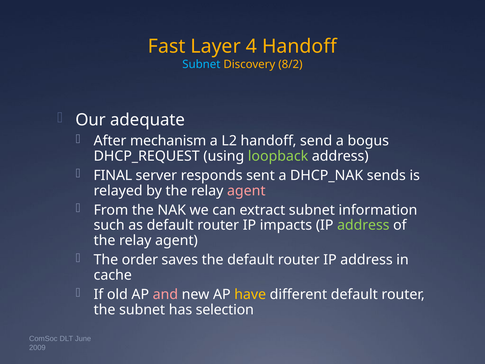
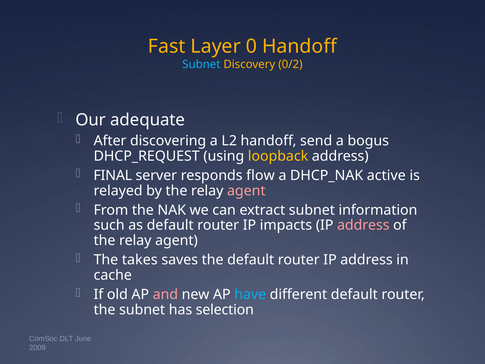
4: 4 -> 0 (251, 46)
8/2: 8/2 -> 0/2 (290, 64)
mechanism: mechanism -> discovering (168, 141)
loopback colour: light green -> yellow (278, 156)
sent: sent -> flow (260, 175)
sends: sends -> active (386, 175)
address colour: light green -> pink (363, 225)
order: order -> takes (140, 260)
have colour: yellow -> light blue (250, 294)
